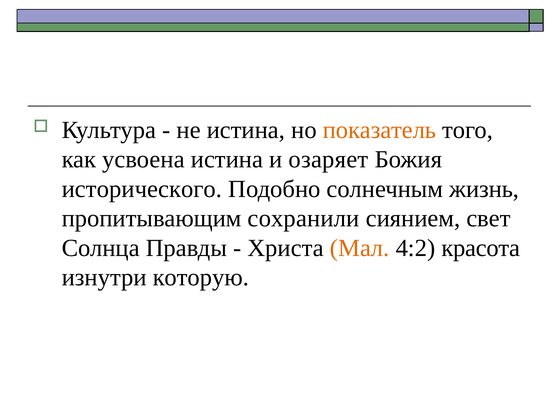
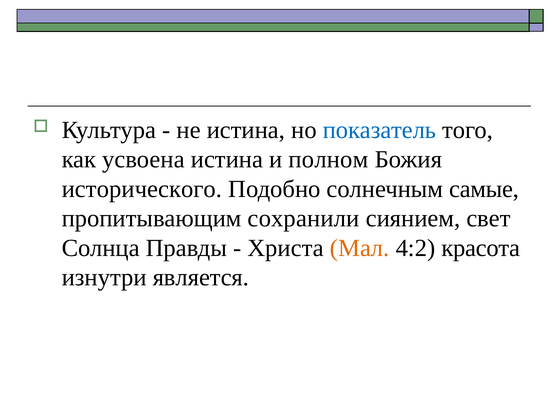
показатель colour: orange -> blue (379, 130)
озаряет: озаряет -> полном (328, 160)
жизнь: жизнь -> самые (484, 189)
которую: которую -> является (201, 278)
